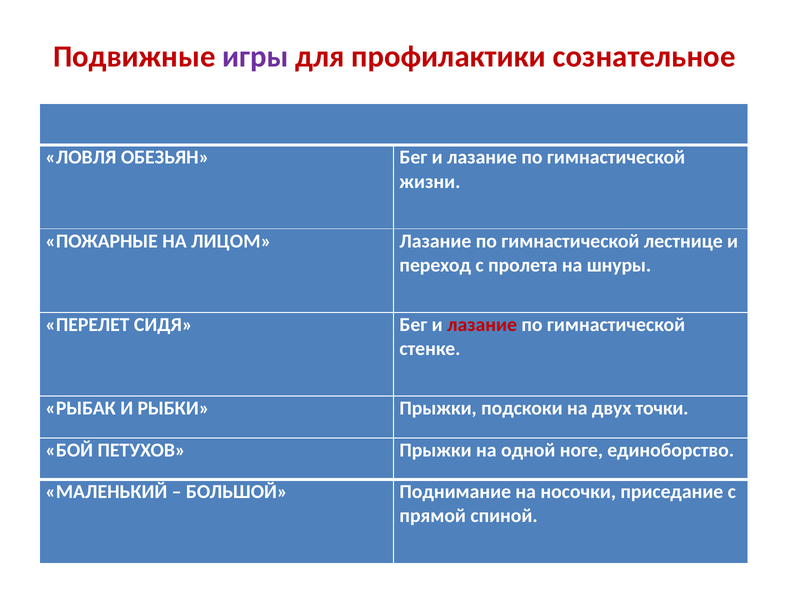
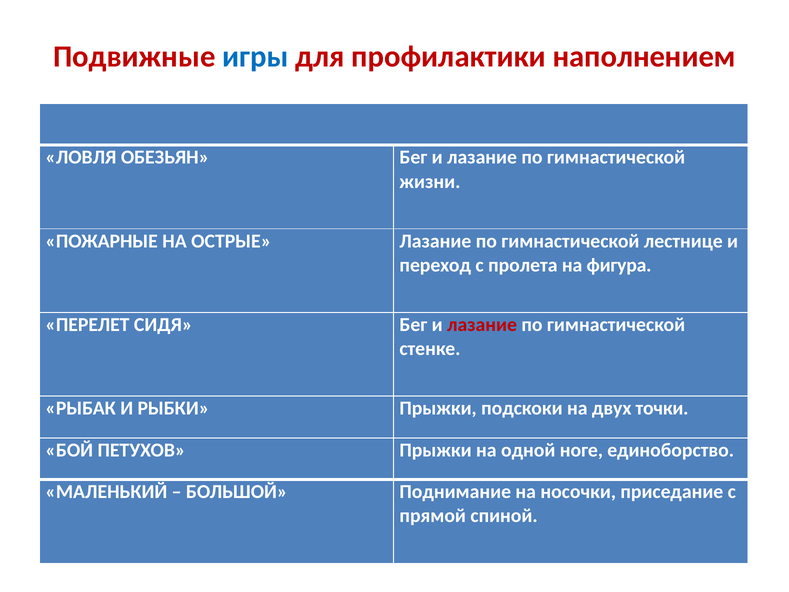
игры colour: purple -> blue (255, 56)
сознательное: сознательное -> наполнением (644, 56)
ЛИЦОМ: ЛИЦОМ -> ОСТРЫЕ (231, 241)
шнуры: шнуры -> фигура (619, 265)
